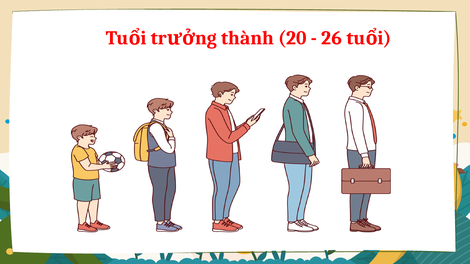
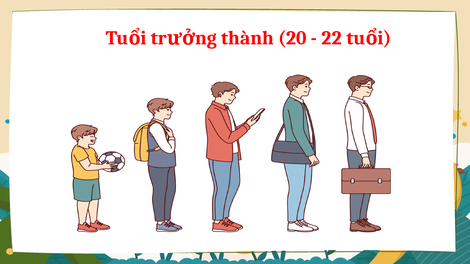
26: 26 -> 22 (332, 38)
